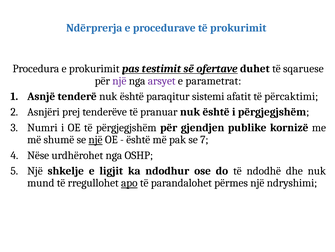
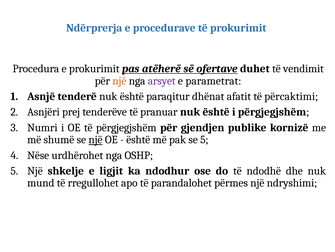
testimit: testimit -> atëherë (162, 69)
sqaruese: sqaruese -> vendimit (303, 69)
një colour: purple -> orange (119, 81)
sistemi: sistemi -> dhënat (208, 96)
se 7: 7 -> 5 (204, 139)
apo underline: present -> none (129, 182)
